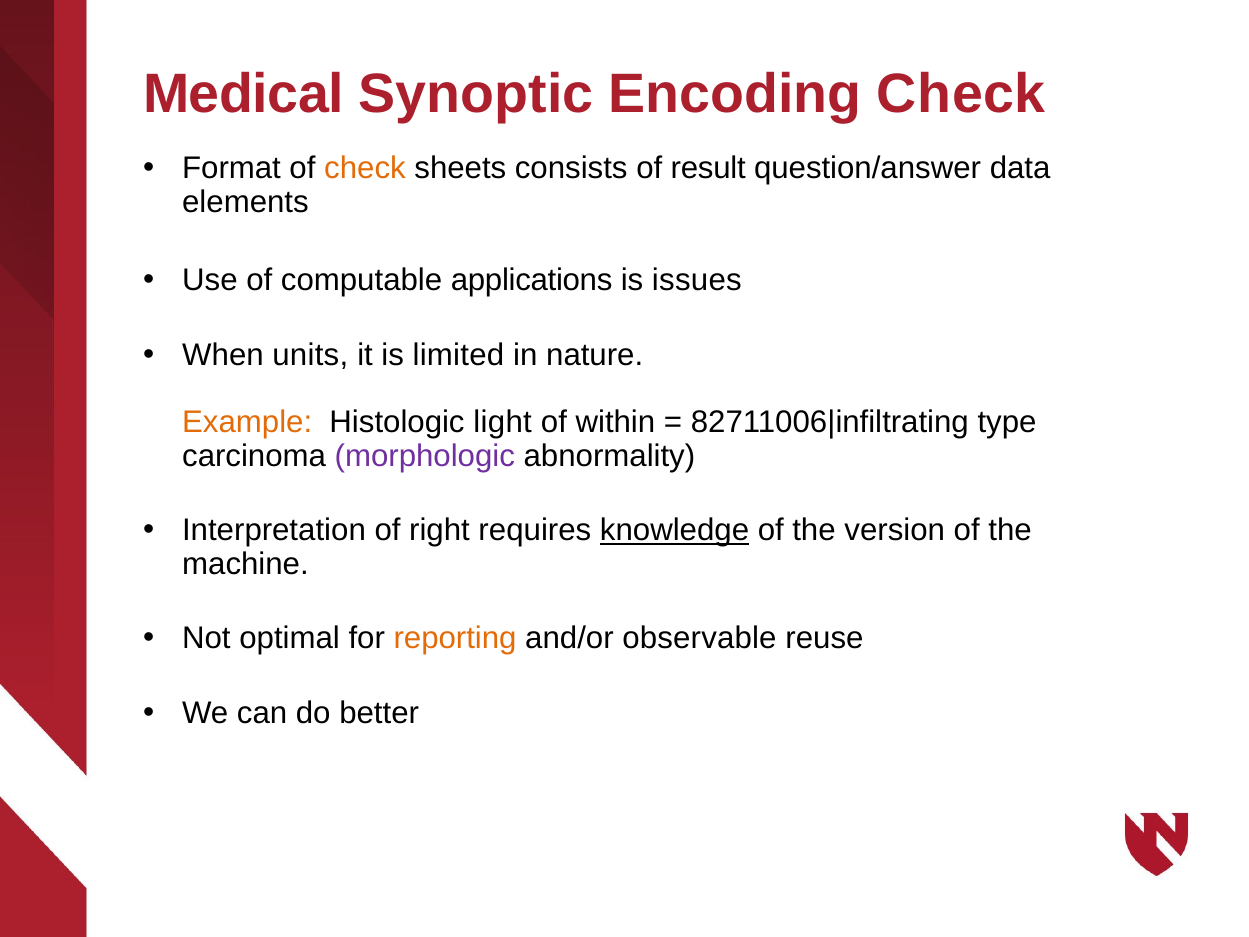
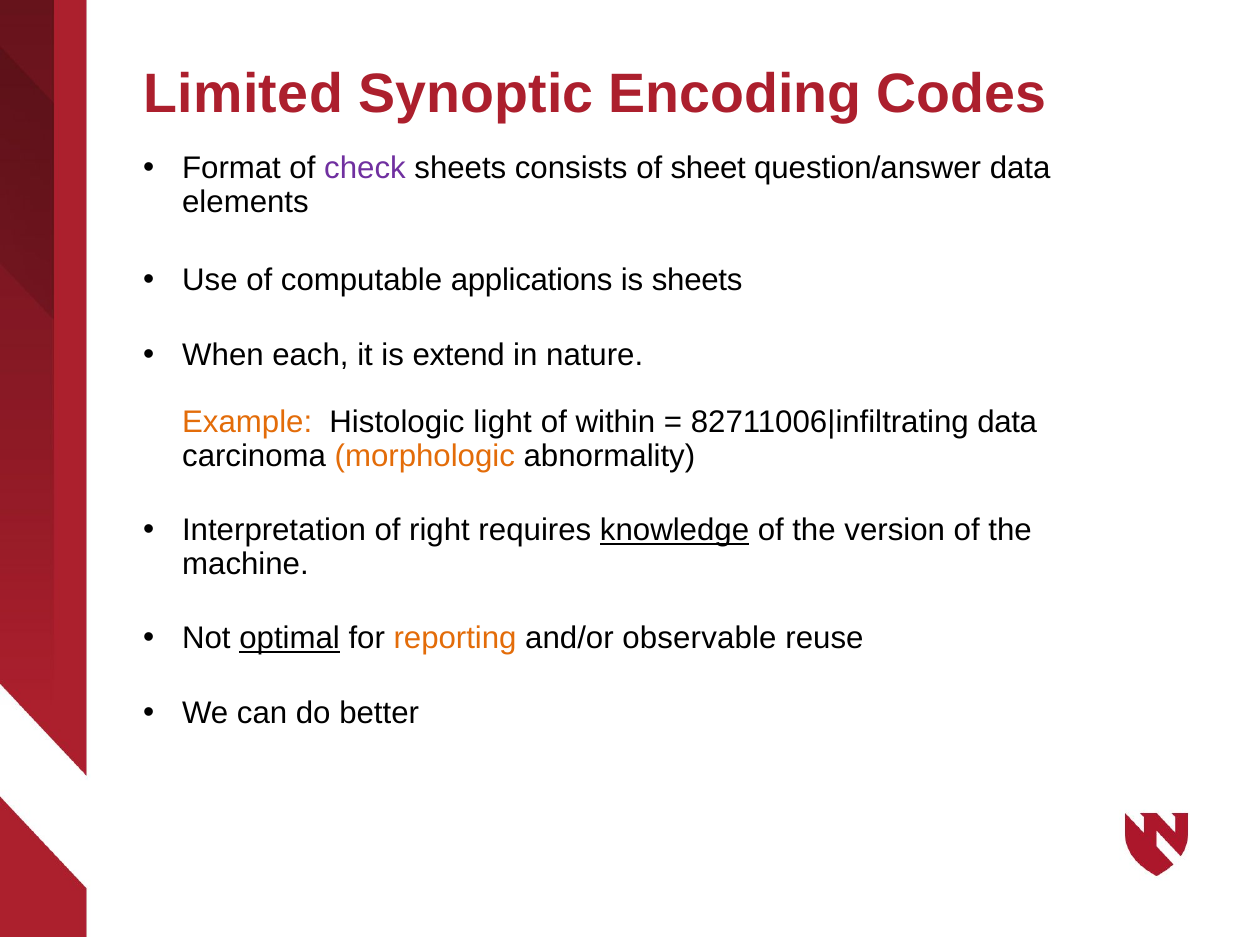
Medical: Medical -> Limited (243, 95)
Encoding Check: Check -> Codes (962, 95)
check colour: orange -> purple (365, 169)
result: result -> sheet (708, 169)
is issues: issues -> sheets (697, 281)
units: units -> each (310, 355)
limited: limited -> extend (459, 355)
type: type -> data (1007, 422)
morphologic colour: purple -> orange (425, 456)
optimal underline: none -> present (290, 638)
